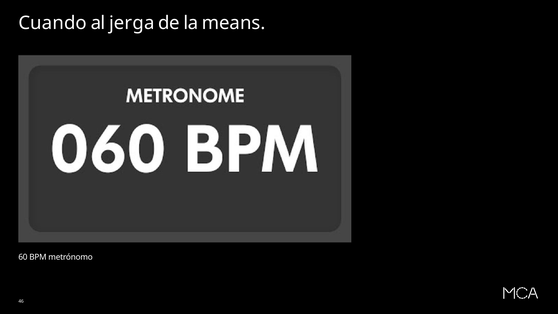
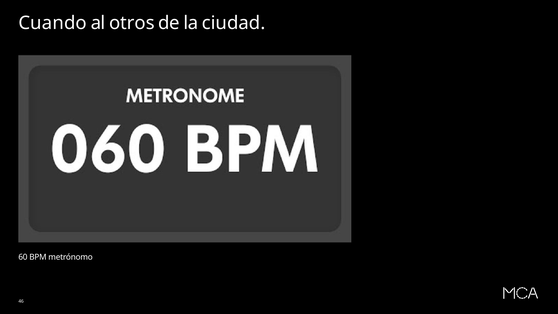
jerga: jerga -> otros (132, 23)
means: means -> ciudad (234, 23)
